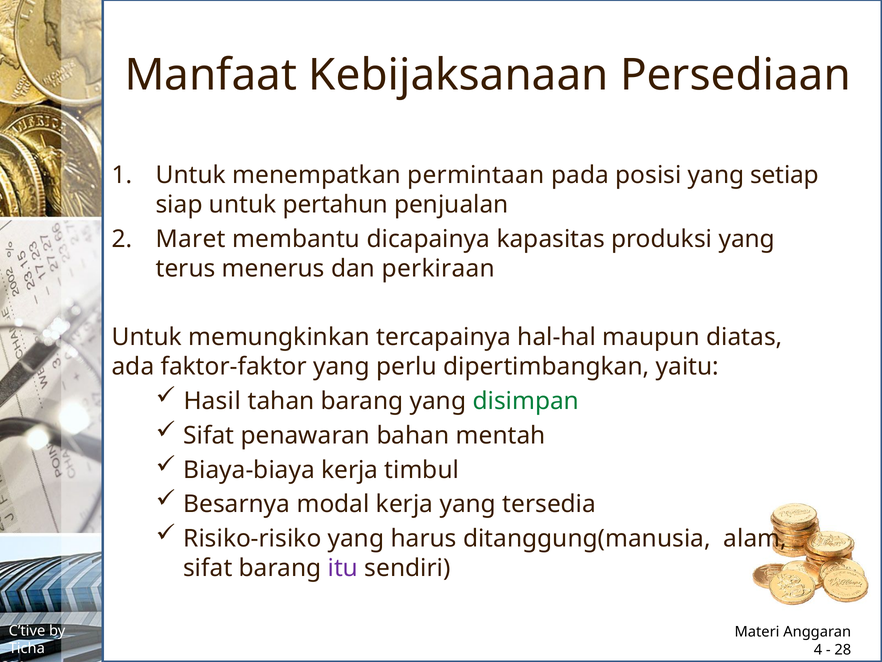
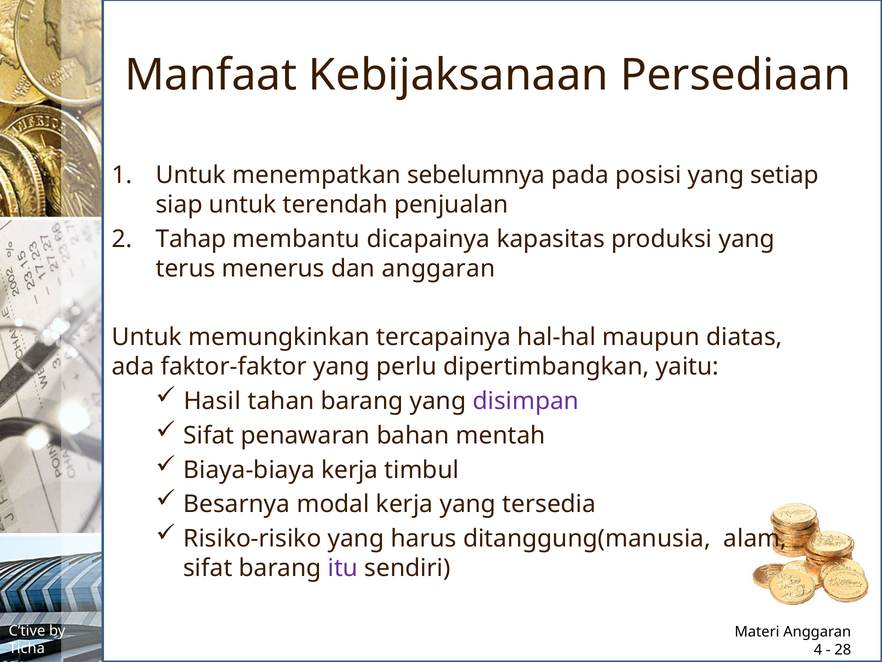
permintaan: permintaan -> sebelumnya (476, 175)
pertahun: pertahun -> terendah (335, 205)
Maret: Maret -> Tahap (191, 239)
dan perkiraan: perkiraan -> anggaran (438, 268)
disimpan colour: green -> purple (526, 401)
